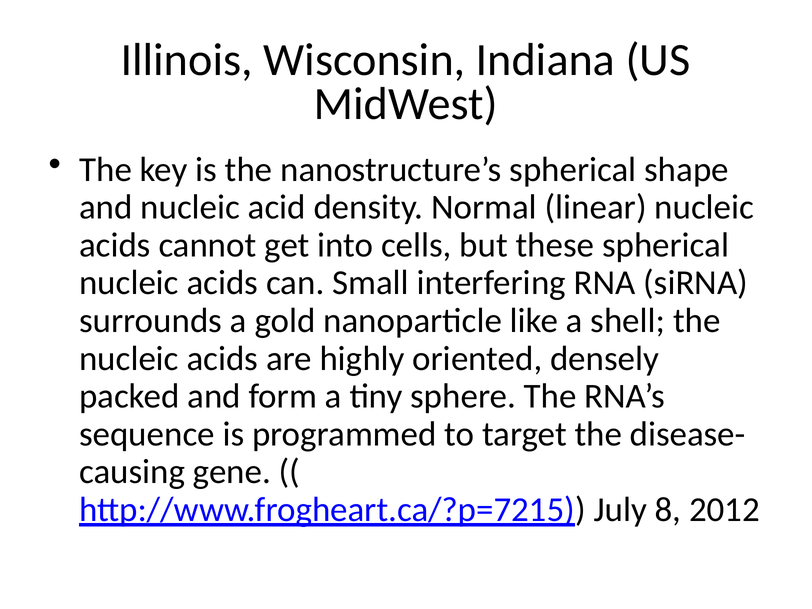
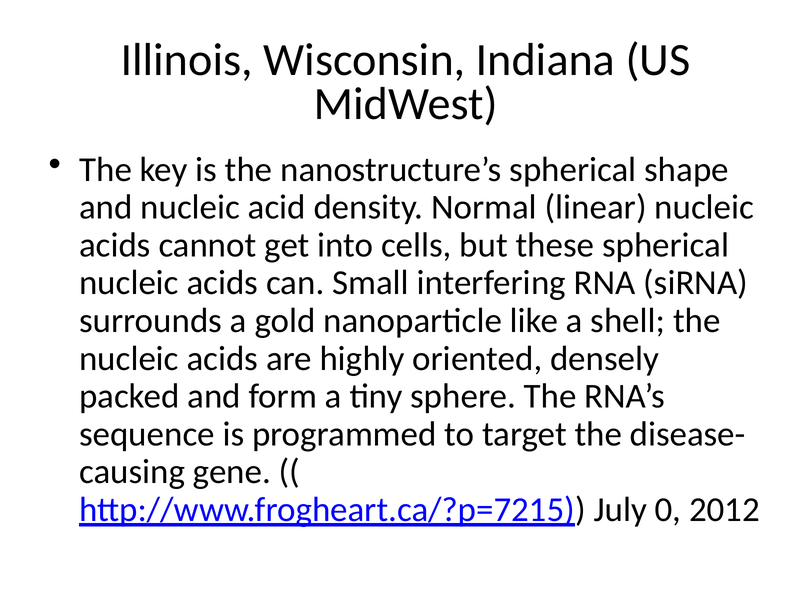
8: 8 -> 0 (668, 510)
